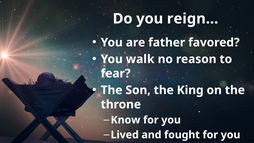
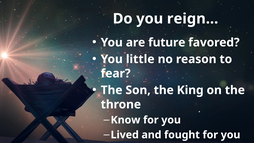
father: father -> future (167, 42)
walk: walk -> little (140, 59)
